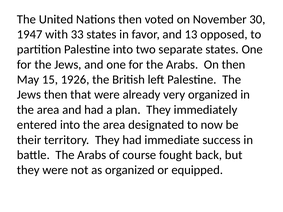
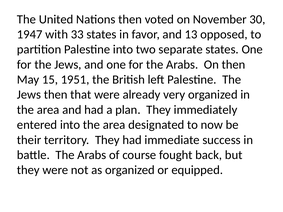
1926: 1926 -> 1951 (75, 80)
